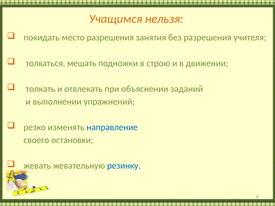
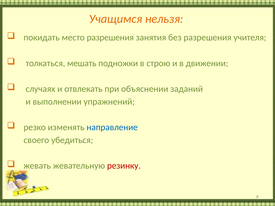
толкать: толкать -> случаях (40, 89)
остановки: остановки -> убедиться (72, 140)
резинку colour: blue -> red (124, 166)
